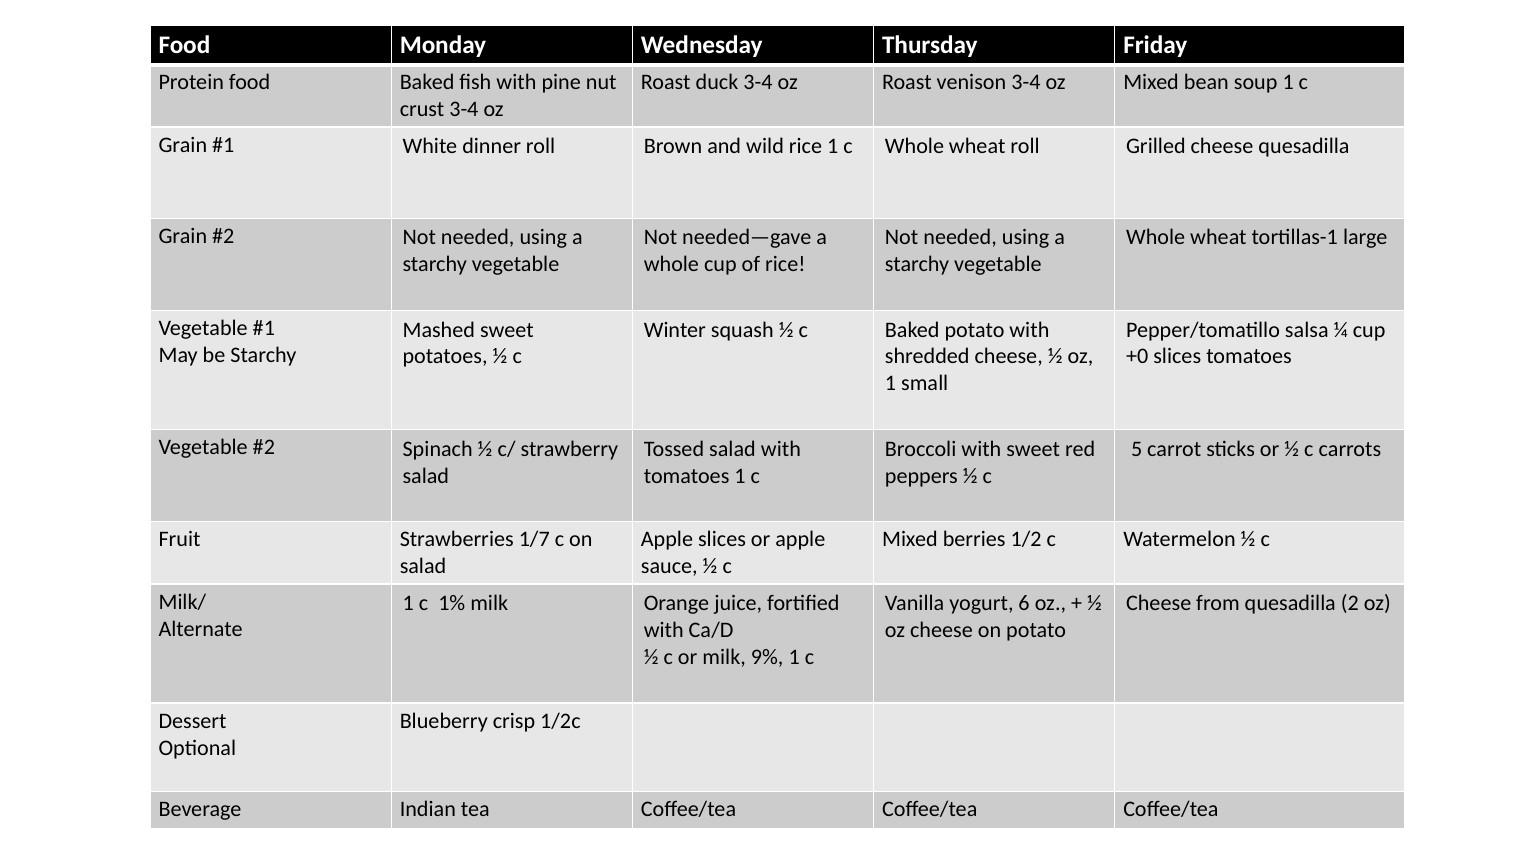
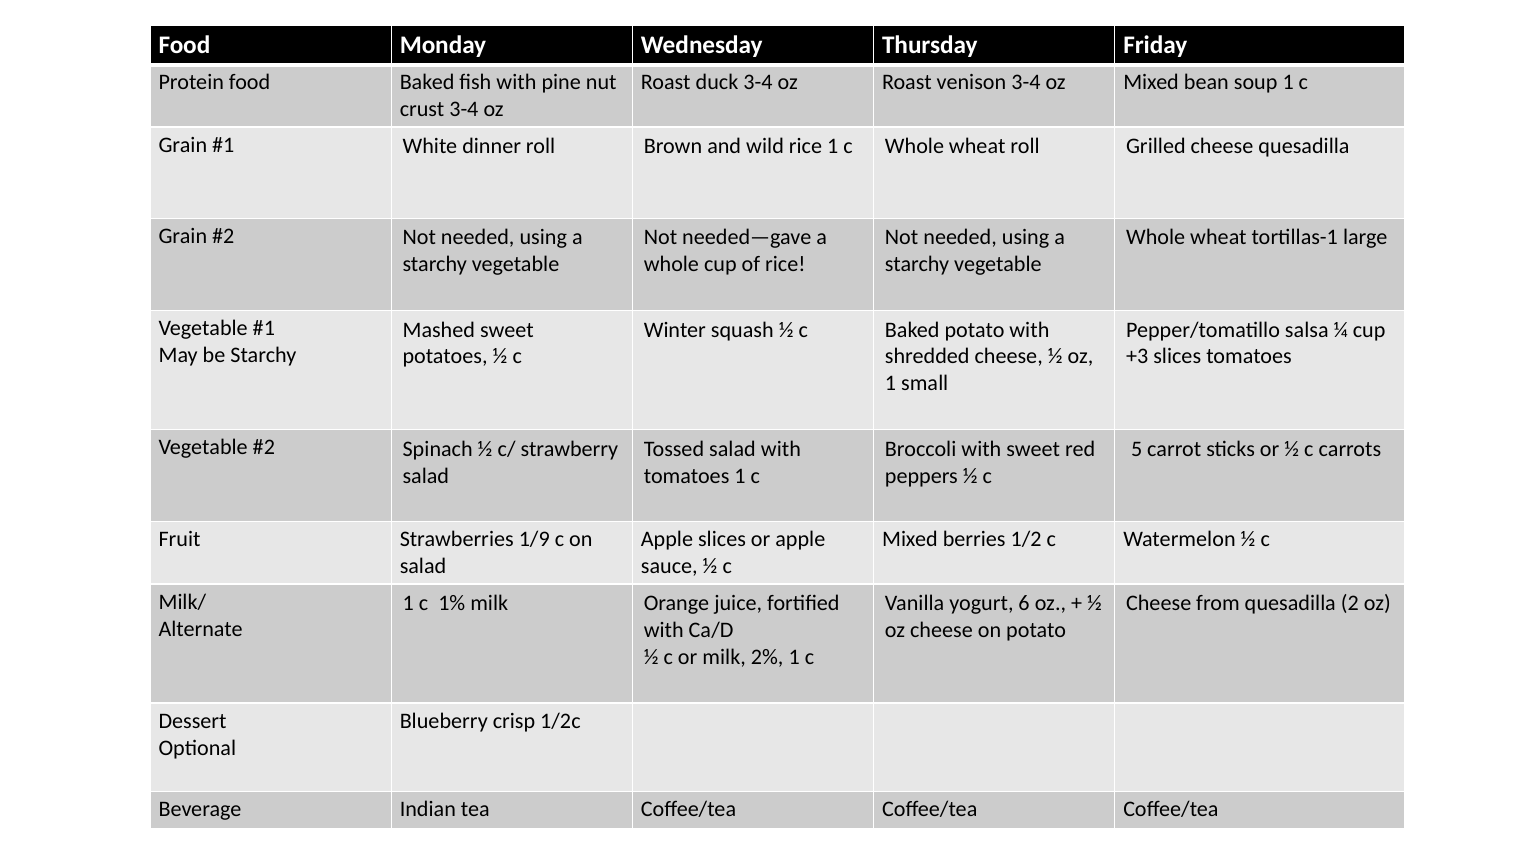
+0: +0 -> +3 (1137, 357)
1/7: 1/7 -> 1/9 (534, 540)
9%: 9% -> 2% (767, 657)
